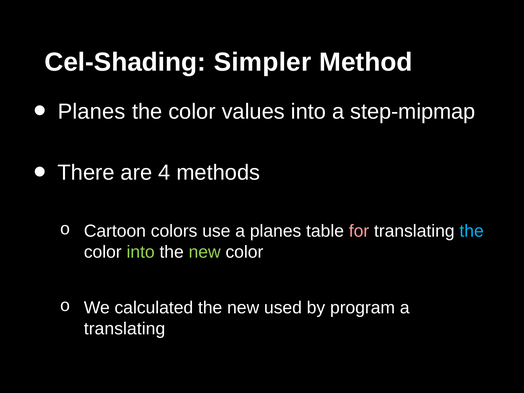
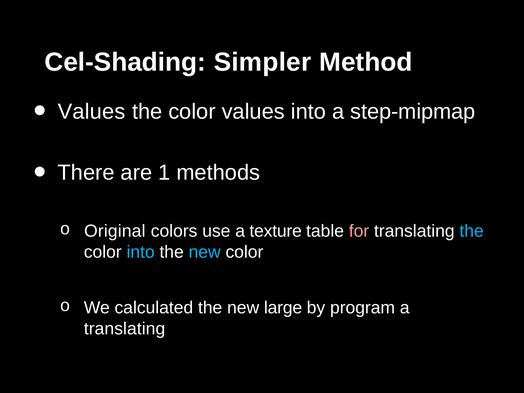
Planes: Planes -> Values (92, 112)
4: 4 -> 1 (164, 173)
Cartoon: Cartoon -> Original (115, 231)
a planes: planes -> texture (276, 231)
into colour: light green -> light blue (141, 252)
new colour: light green -> light blue (205, 252)
used: used -> large (283, 308)
